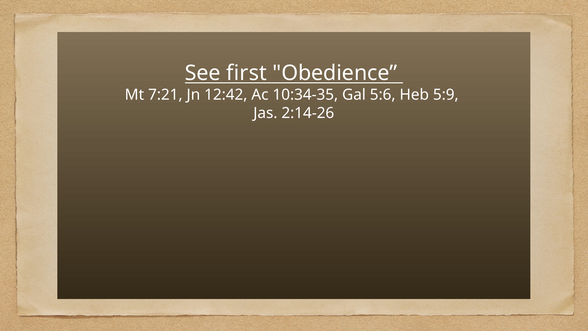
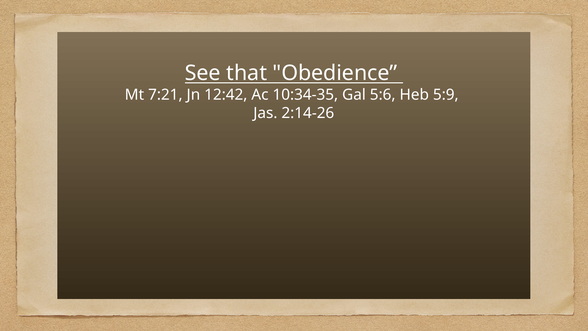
first: first -> that (247, 73)
